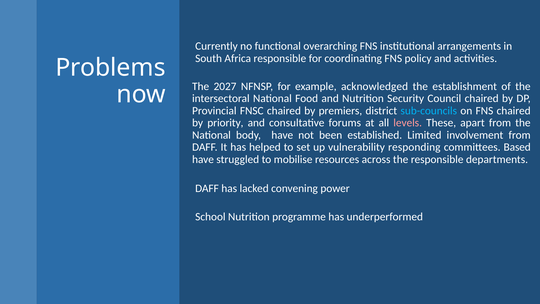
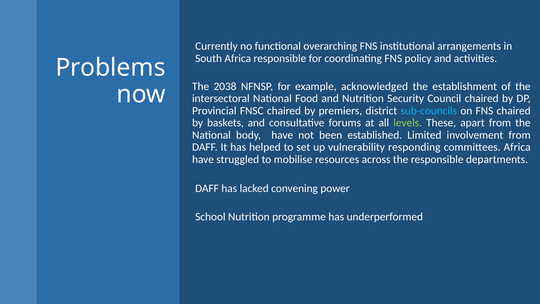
2027: 2027 -> 2038 (225, 86)
priority: priority -> baskets (225, 123)
levels colour: pink -> light green (408, 123)
committees Based: Based -> Africa (517, 147)
